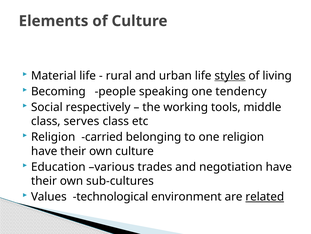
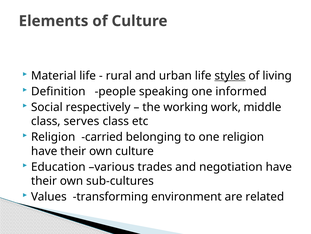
Becoming: Becoming -> Definition (58, 91)
tendency: tendency -> informed (241, 91)
tools: tools -> work (226, 107)
technological: technological -> transforming (111, 196)
related underline: present -> none (265, 196)
